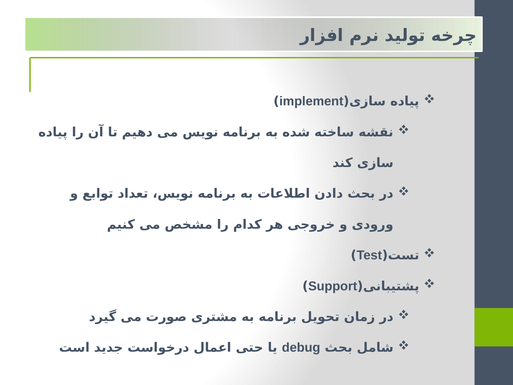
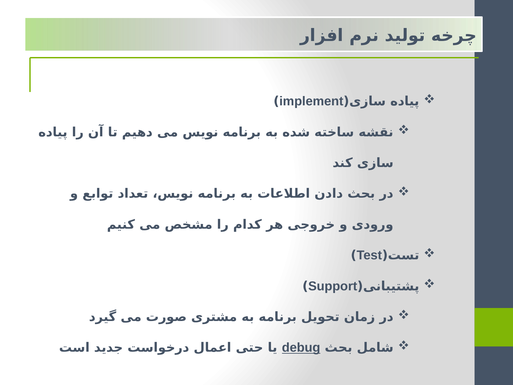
debug underline: none -> present (301, 348)
